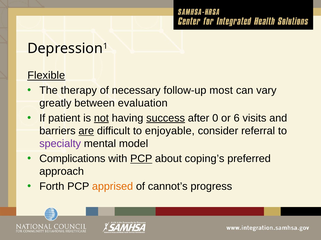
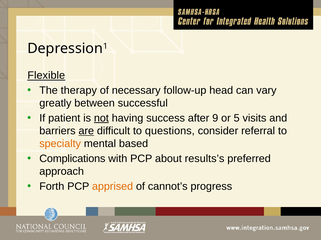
most: most -> head (221, 91)
evaluation: evaluation -> successful (143, 103)
success underline: present -> none (166, 118)
0: 0 -> 9 (215, 118)
6: 6 -> 5 (237, 118)
enjoyable: enjoyable -> questions (170, 131)
specialty colour: purple -> orange (60, 144)
model: model -> based (134, 144)
PCP underline: present -> none (141, 159)
coping’s: coping’s -> results’s (205, 159)
